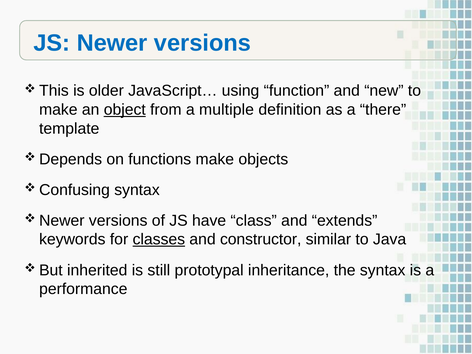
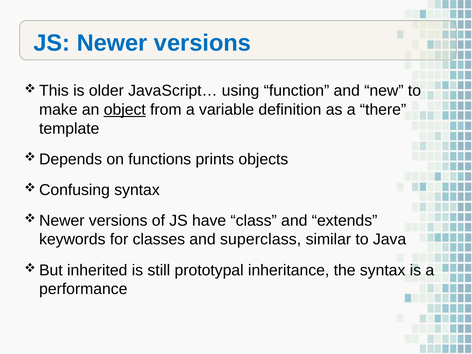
multiple: multiple -> variable (227, 110)
functions make: make -> prints (215, 159)
classes underline: present -> none (159, 239)
constructor: constructor -> superclass (261, 239)
